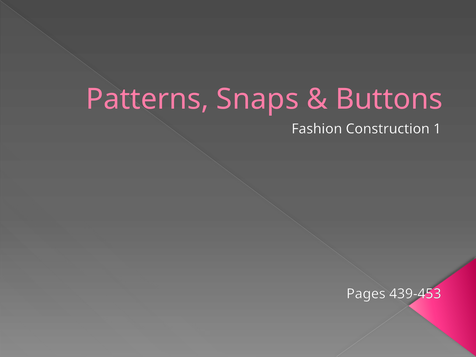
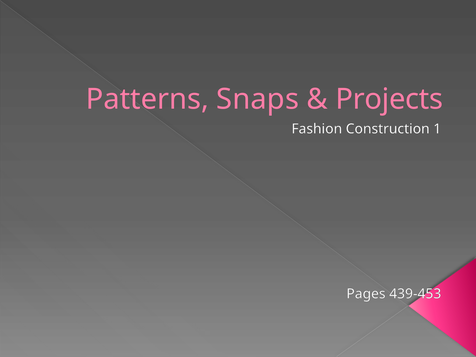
Buttons: Buttons -> Projects (389, 99)
